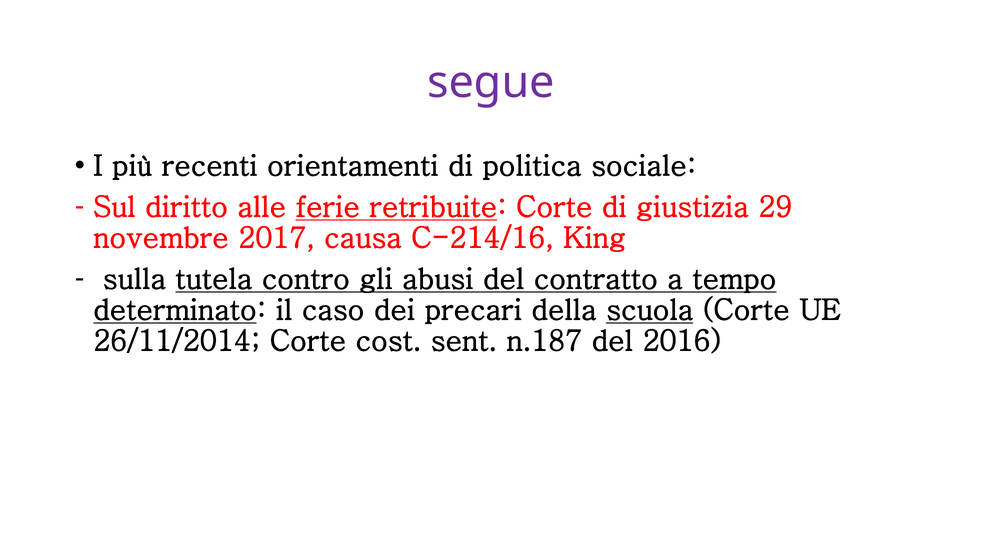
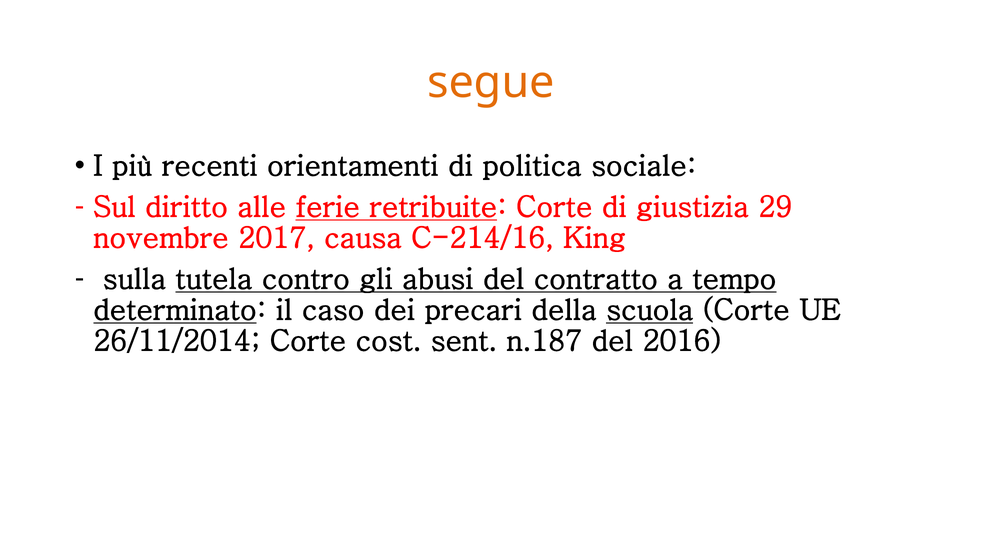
segue colour: purple -> orange (491, 82)
